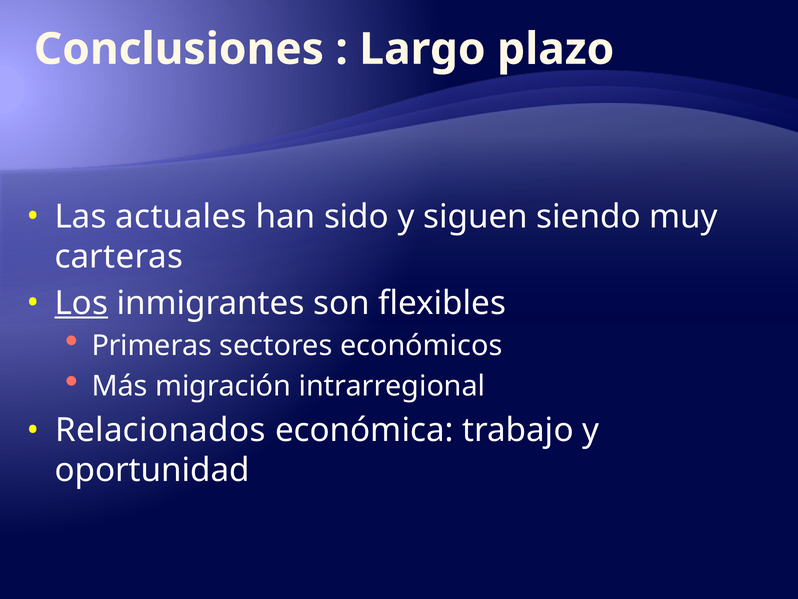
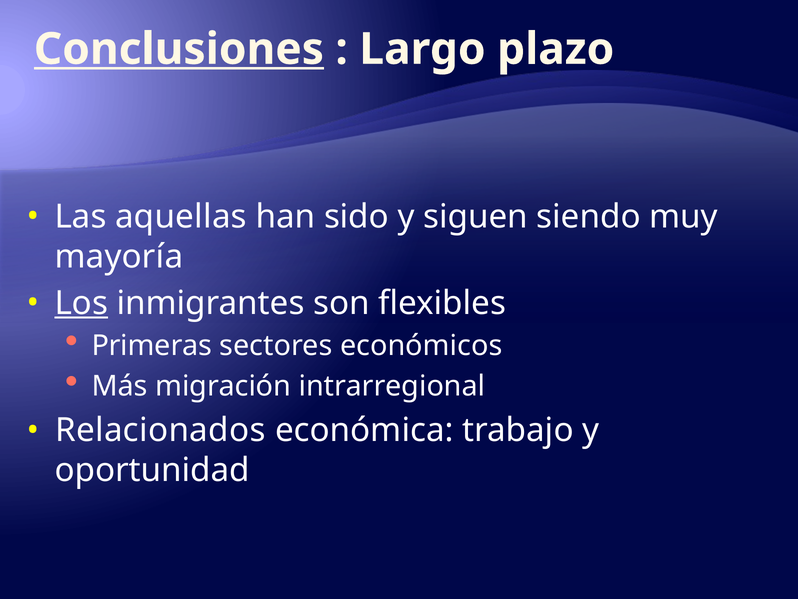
Conclusiones underline: none -> present (179, 49)
actuales: actuales -> aquellas (181, 216)
carteras: carteras -> mayoría (119, 256)
